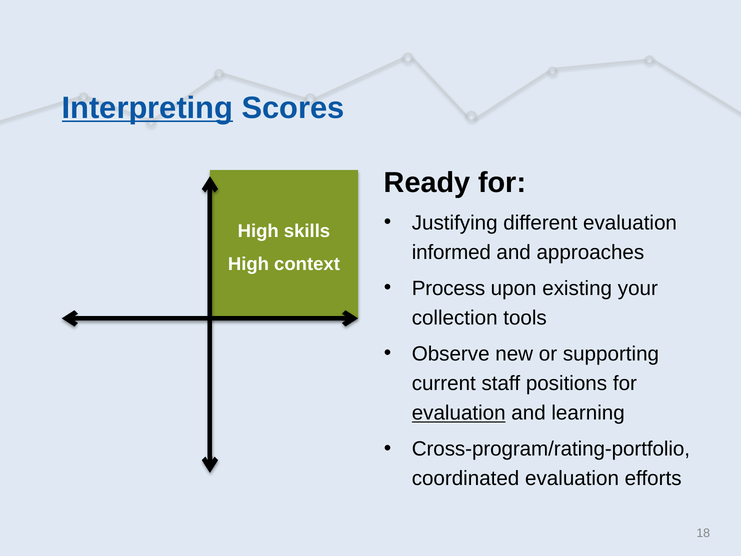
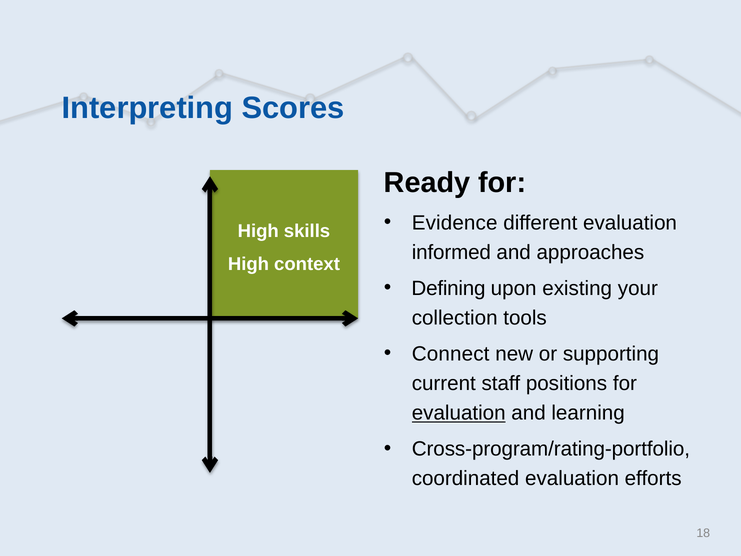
Interpreting underline: present -> none (147, 108)
Justifying: Justifying -> Evidence (455, 223)
Process: Process -> Defining (449, 288)
Observe: Observe -> Connect (451, 354)
